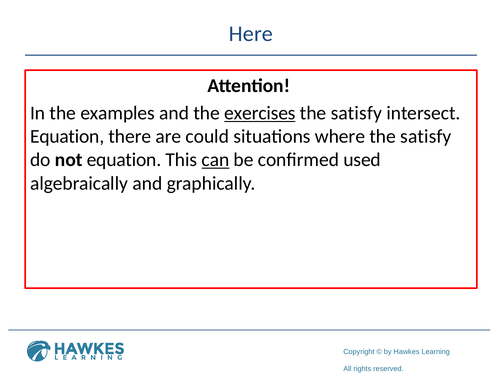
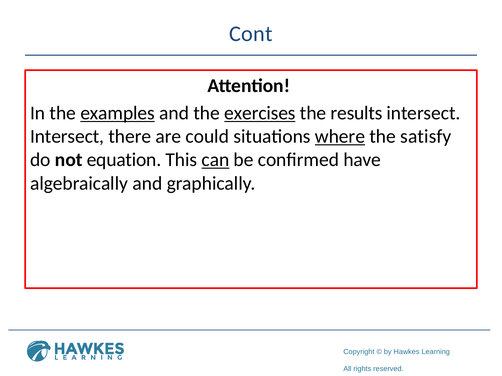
Here: Here -> Cont (251, 34)
examples underline: none -> present (118, 113)
satisfy: satisfy -> results (356, 113)
Equation: Equation -> Intersect (67, 137)
where underline: none -> present (340, 137)
used: used -> have (362, 160)
